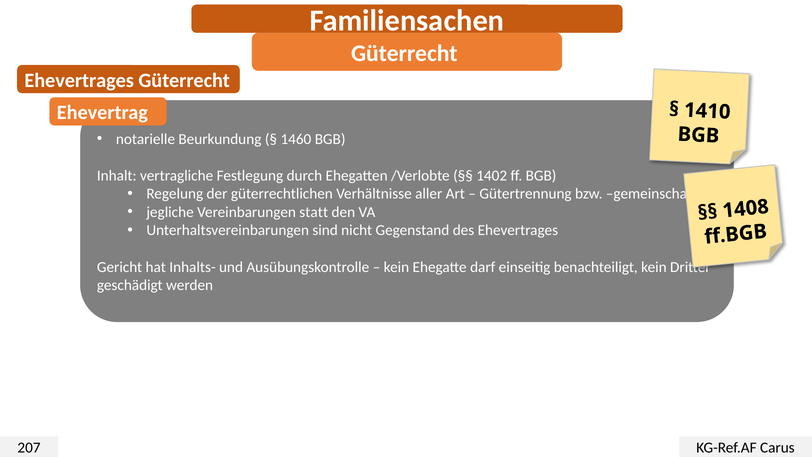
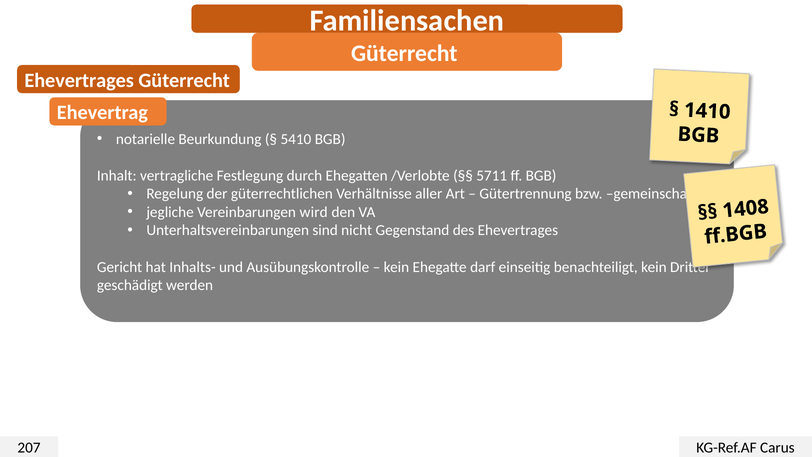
1460: 1460 -> 5410 (296, 139)
1402: 1402 -> 5711 (492, 176)
statt: statt -> wird (314, 212)
